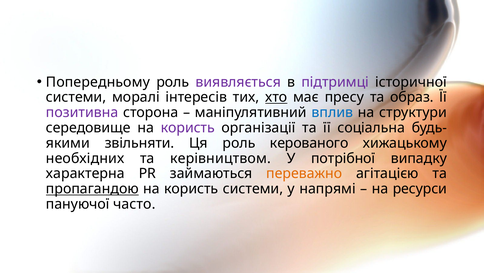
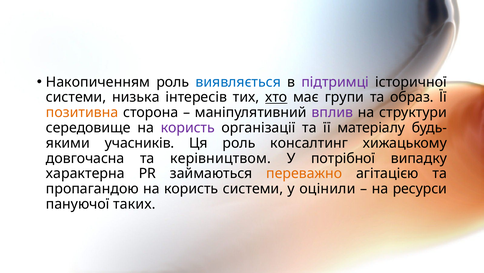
Попередньому: Попередньому -> Накопиченням (98, 82)
виявляється colour: purple -> blue (238, 82)
моралі: моралі -> низька (136, 97)
пресу: пресу -> групи (344, 97)
позитивна colour: purple -> orange (82, 112)
вплив colour: blue -> purple (332, 112)
соціальна: соціальна -> матеріалу (371, 127)
звільняти: звільняти -> учасників (140, 143)
керованого: керованого -> консалтинг (309, 143)
необхідних: необхідних -> довгочасна (85, 158)
пропагандою underline: present -> none (92, 188)
напрямі: напрямі -> оцінили (327, 188)
часто: часто -> таких (134, 204)
